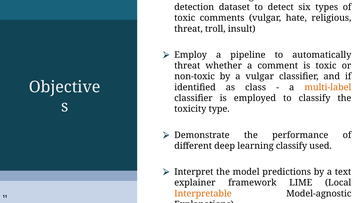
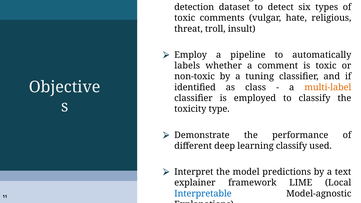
threat: threat -> labels (187, 66)
a vulgar: vulgar -> tuning (260, 77)
Interpretable colour: orange -> blue (203, 194)
